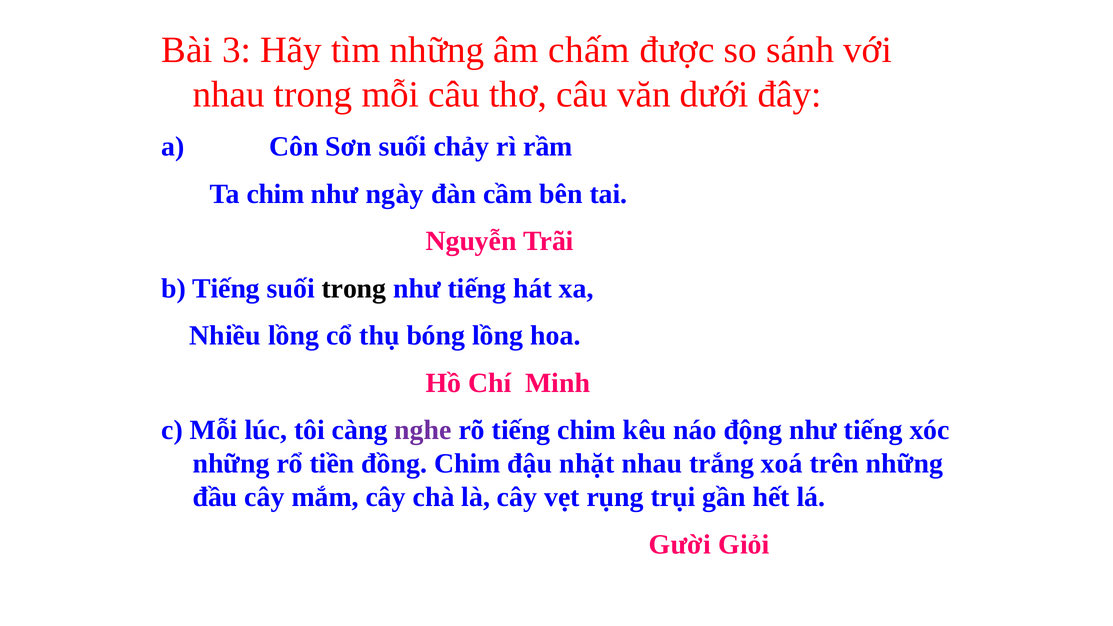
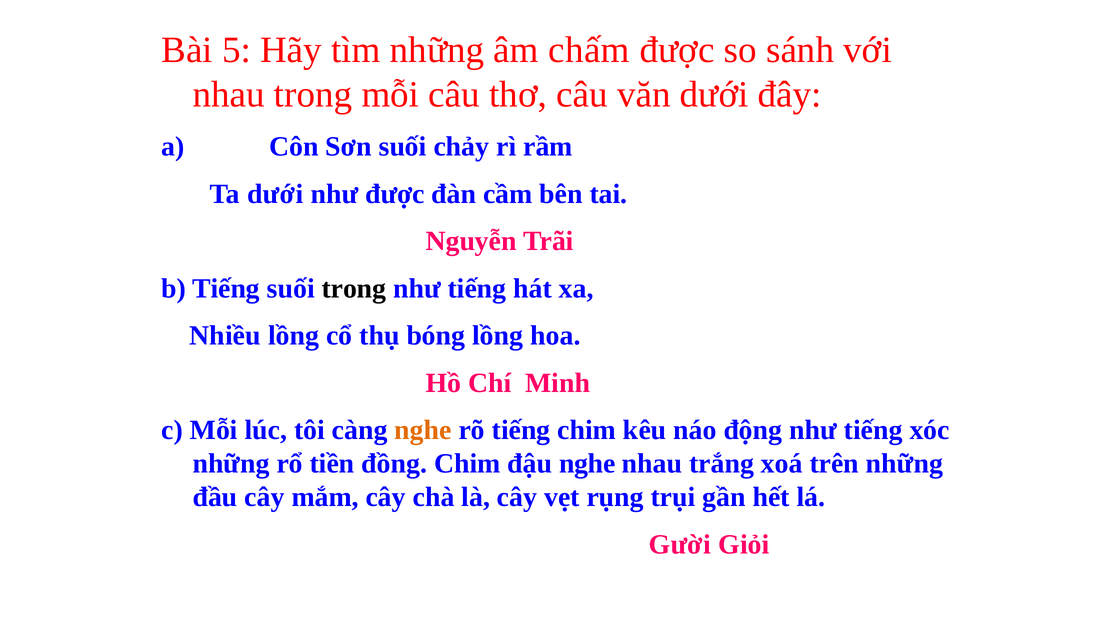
3: 3 -> 5 (236, 50)
Ta chim: chim -> dưới (275, 194)
như ngày: ngày -> được (395, 194)
nghe colour: purple -> orange (423, 430)
đậu nhặt: nhặt -> nghe (587, 464)
